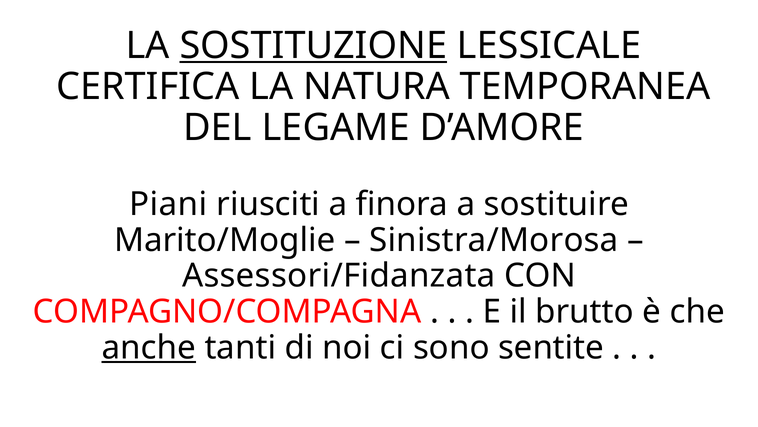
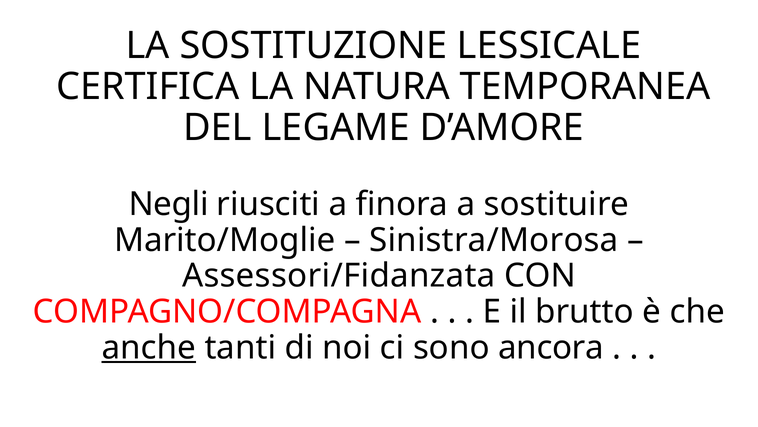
SOSTITUZIONE underline: present -> none (313, 46)
Piani: Piani -> Negli (169, 204)
sentite: sentite -> ancora (551, 347)
